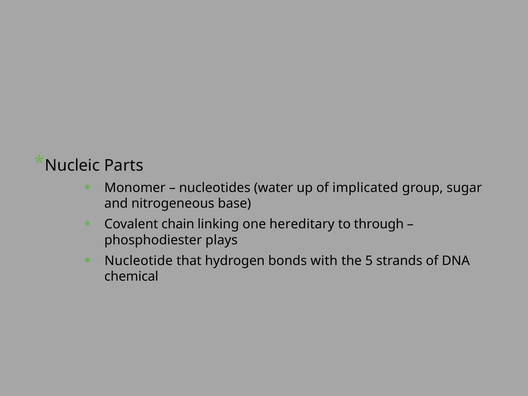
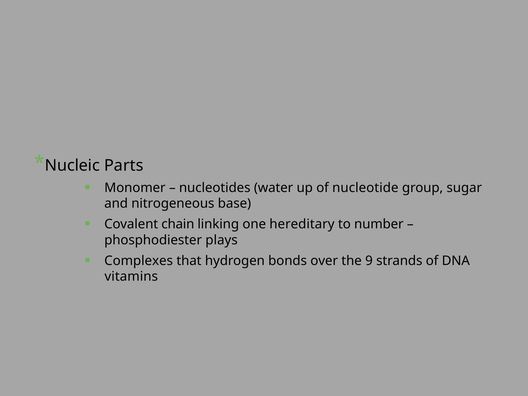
implicated: implicated -> nucleotide (365, 188)
through: through -> number (379, 224)
Nucleotide: Nucleotide -> Complexes (139, 261)
with: with -> over (324, 261)
5: 5 -> 9 (369, 261)
chemical: chemical -> vitamins (131, 277)
